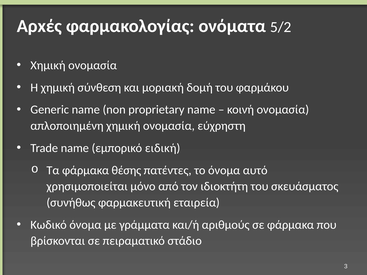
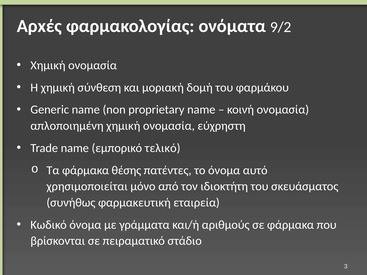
5/2: 5/2 -> 9/2 (281, 27)
ειδική: ειδική -> τελικό (163, 148)
